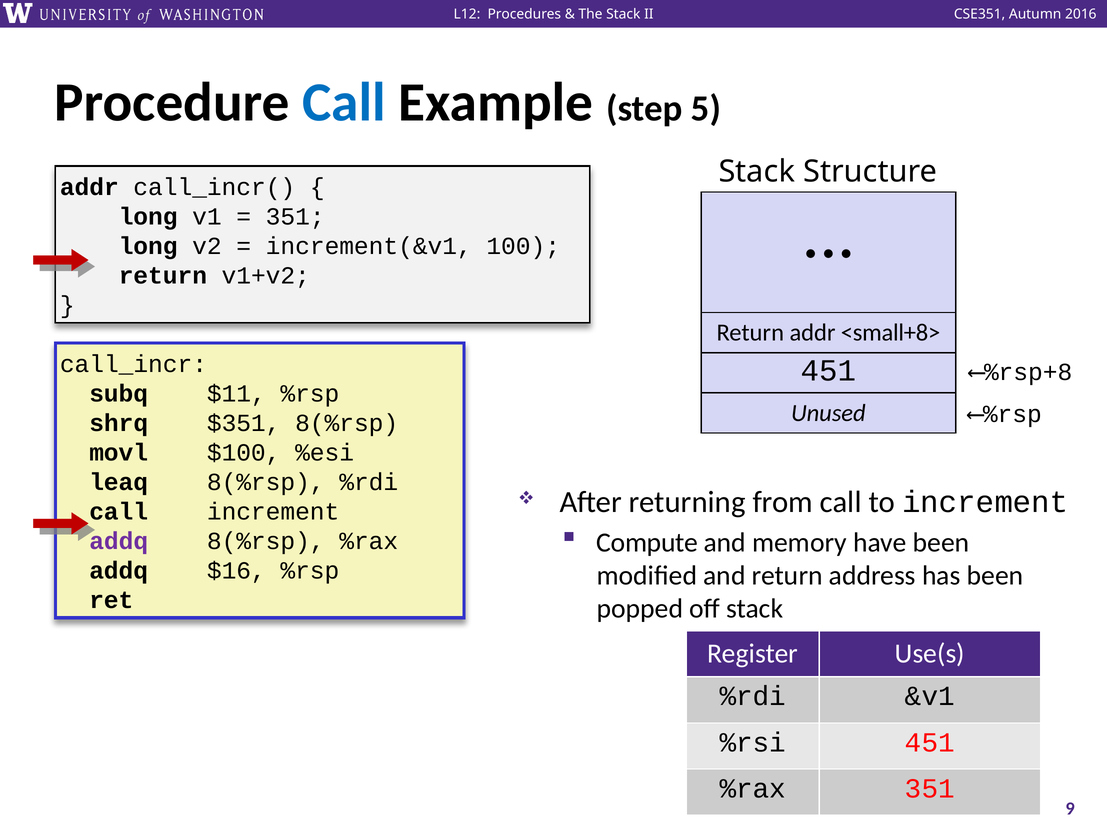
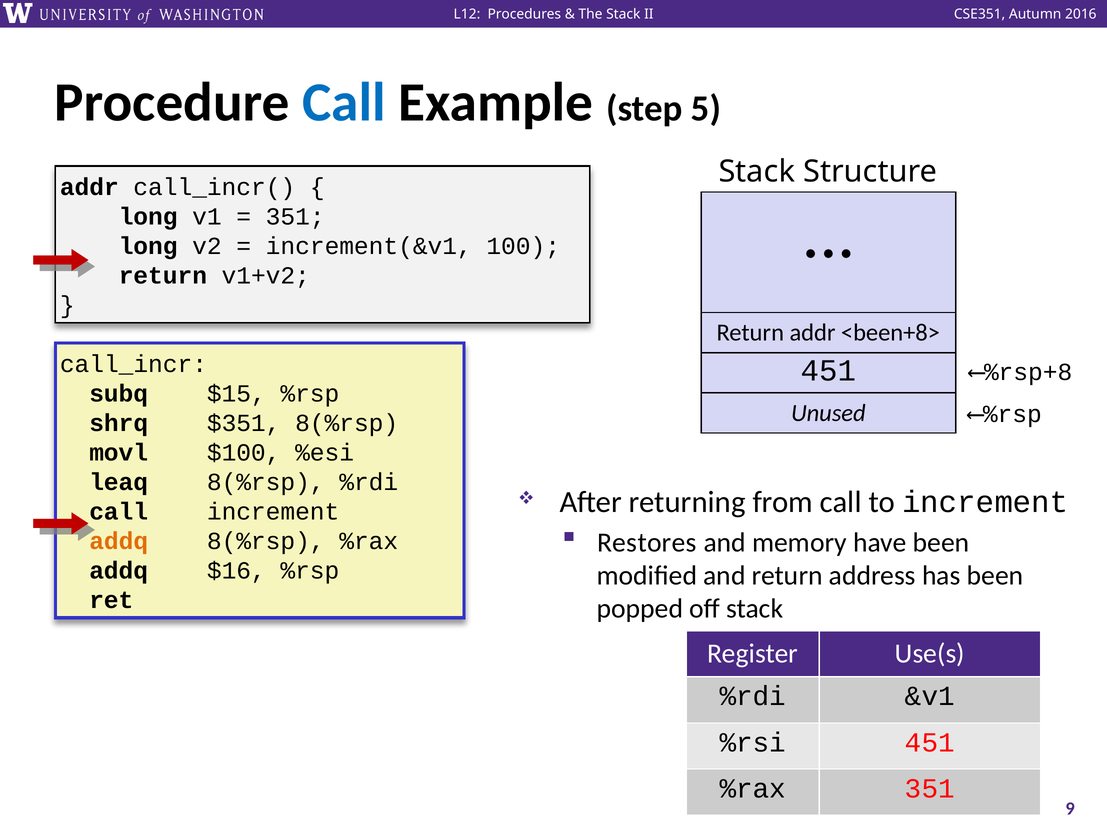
<small+8>: <small+8> -> <been+8> (890, 333)
$11: $11 -> $15 (236, 394)
Compute: Compute -> Restores (647, 543)
addq colour: purple -> orange (119, 541)
